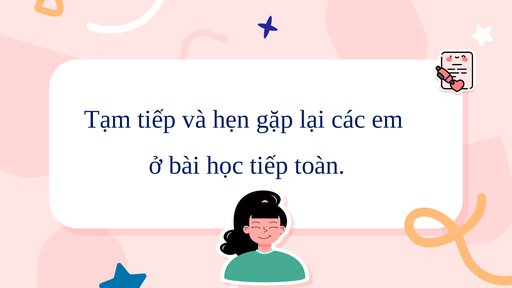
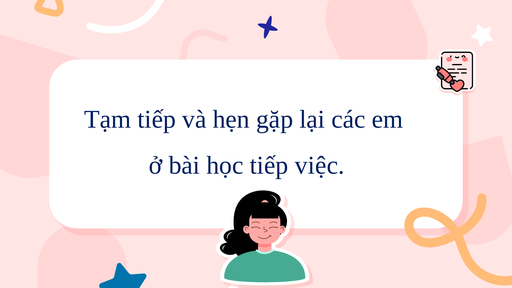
toàn: toàn -> việc (320, 165)
